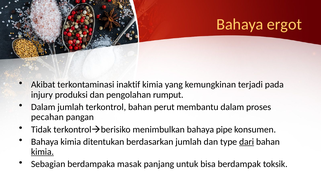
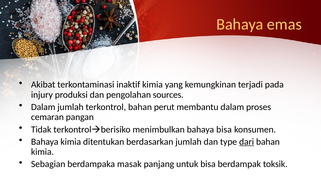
ergot: ergot -> emas (284, 24)
rumput: rumput -> sources (168, 95)
pecahan: pecahan -> cemaran (47, 117)
bahaya pipe: pipe -> bisa (224, 130)
kimia underline: present -> none (42, 152)
